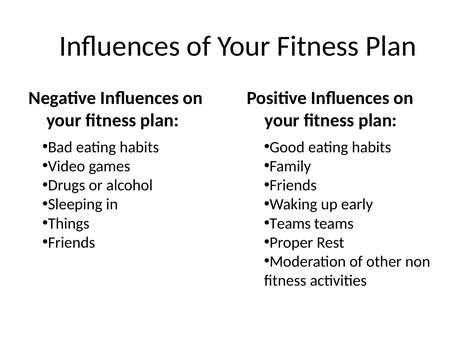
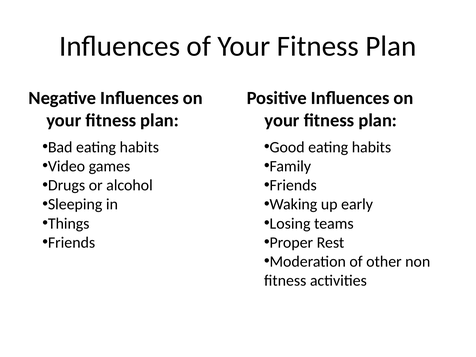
Teams: Teams -> Losing (290, 223)
